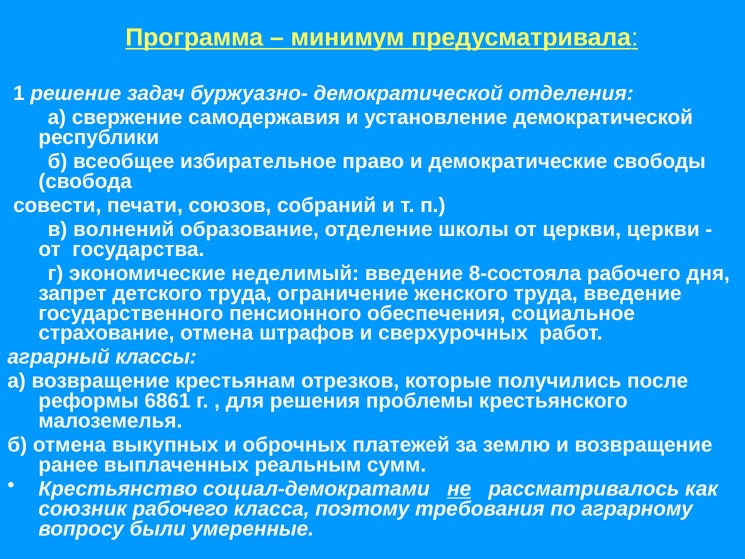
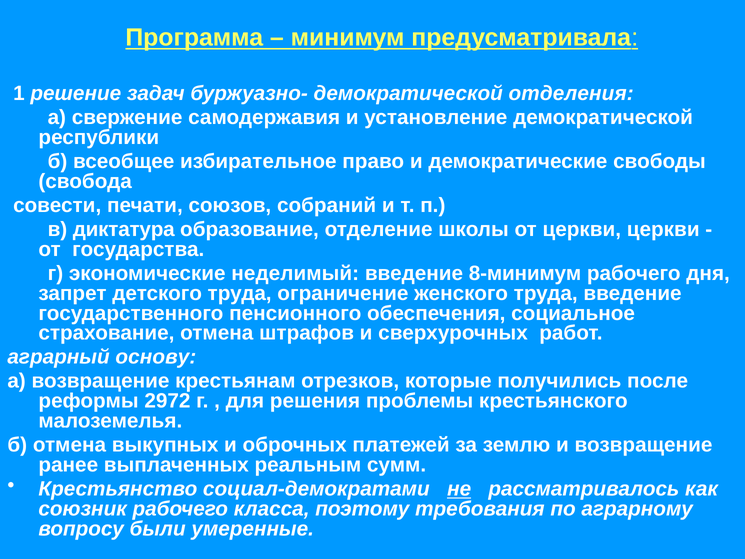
волнений: волнений -> диктатура (124, 229)
8-состояла: 8-состояла -> 8-минимум (525, 273)
классы: классы -> основу (156, 357)
6861: 6861 -> 2972 (167, 401)
